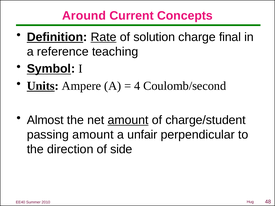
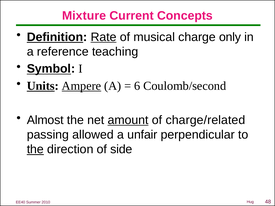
Around: Around -> Mixture (84, 16)
solution: solution -> musical (154, 37)
final: final -> only (230, 37)
Ampere underline: none -> present (81, 86)
4: 4 -> 6 (137, 86)
charge/student: charge/student -> charge/related (205, 120)
passing amount: amount -> allowed (93, 135)
the underline: none -> present (35, 150)
